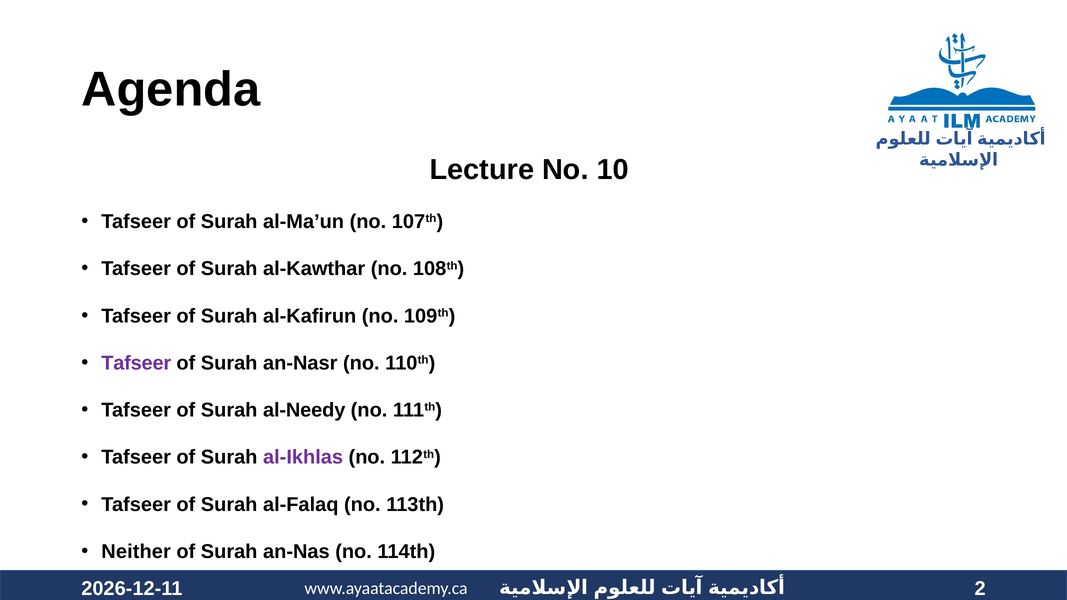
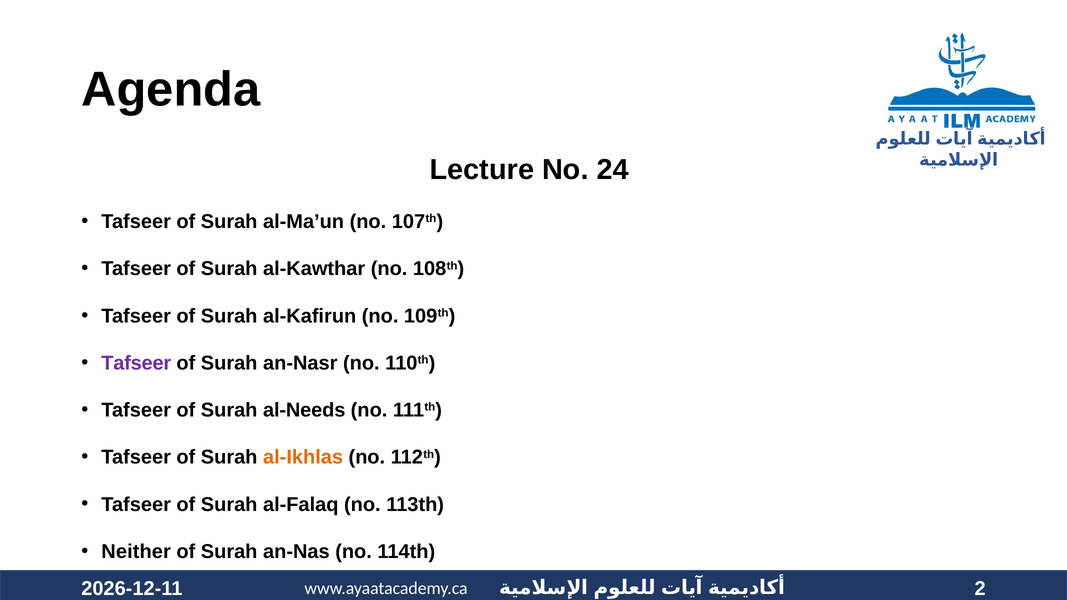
10: 10 -> 24 (613, 170)
al-Needy: al-Needy -> al-Needs (304, 410)
al-Ikhlas colour: purple -> orange (303, 457)
